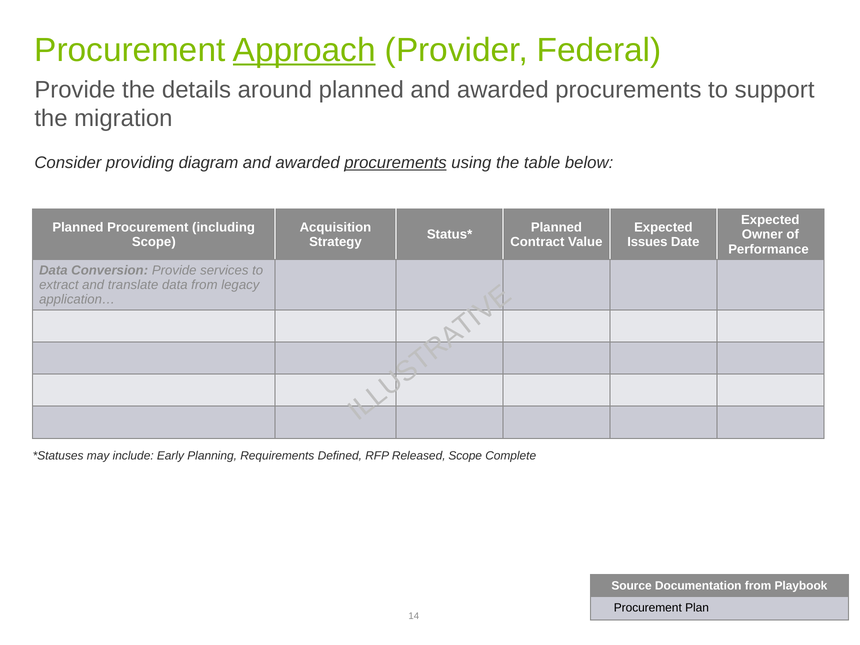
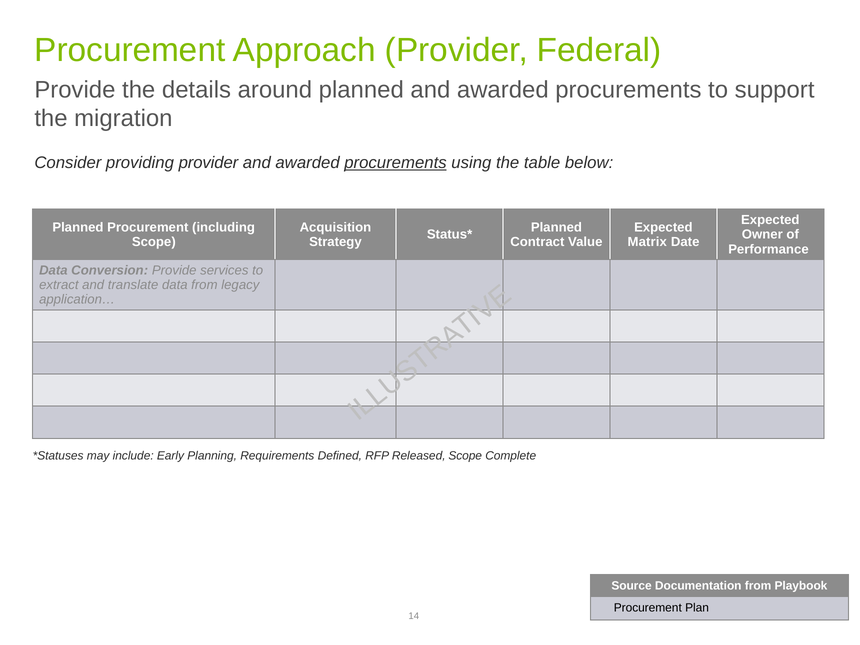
Approach underline: present -> none (304, 50)
providing diagram: diagram -> provider (208, 163)
Issues: Issues -> Matrix (647, 242)
